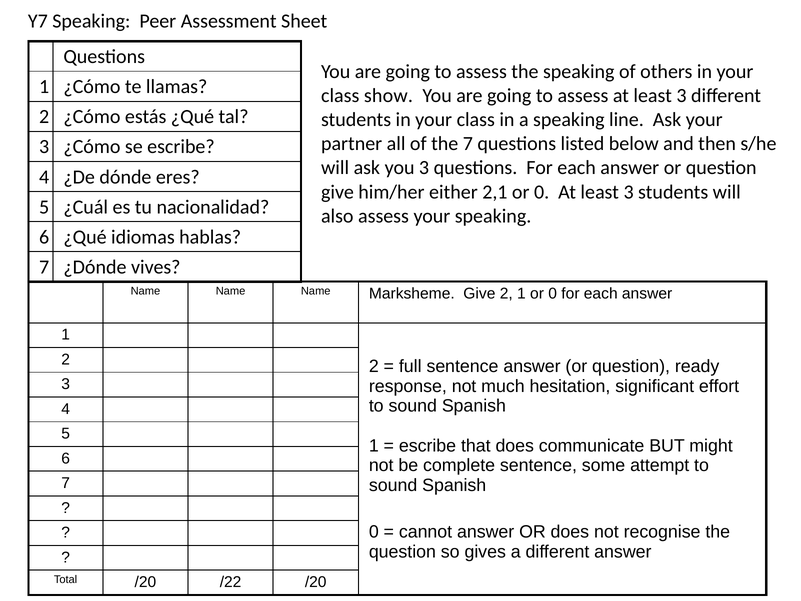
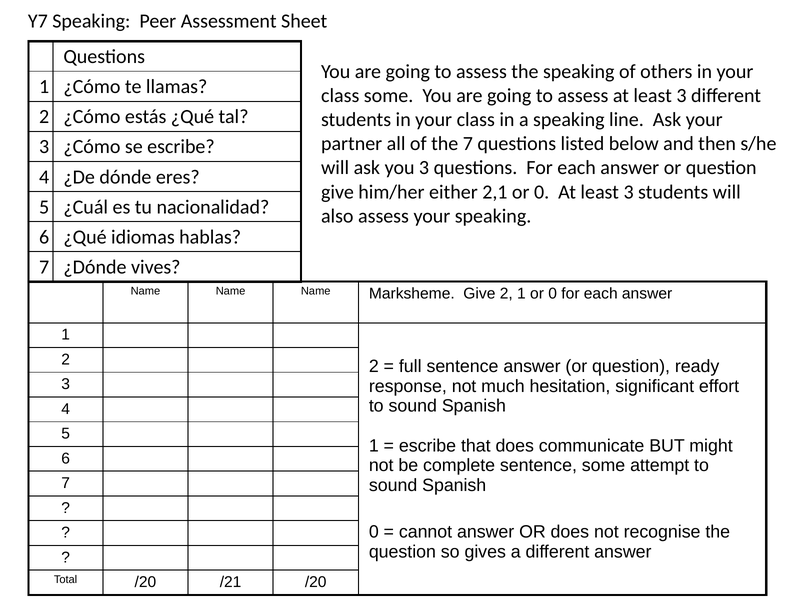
class show: show -> some (389, 96)
/22: /22 -> /21 (231, 582)
